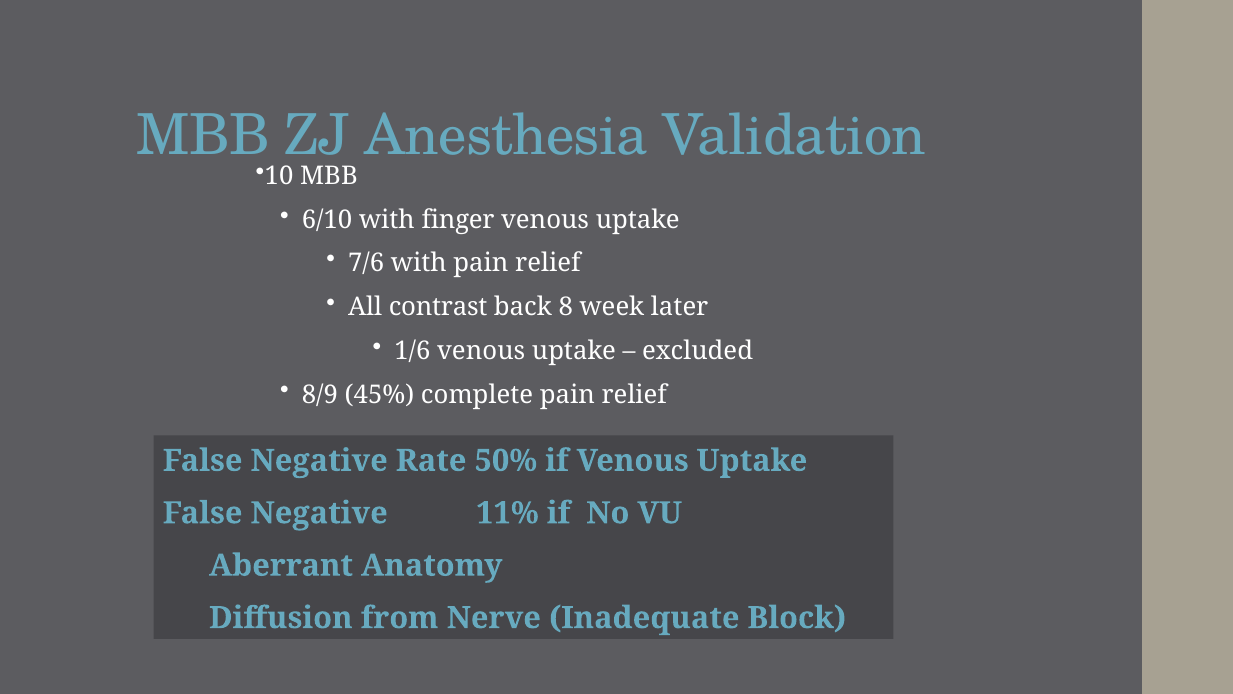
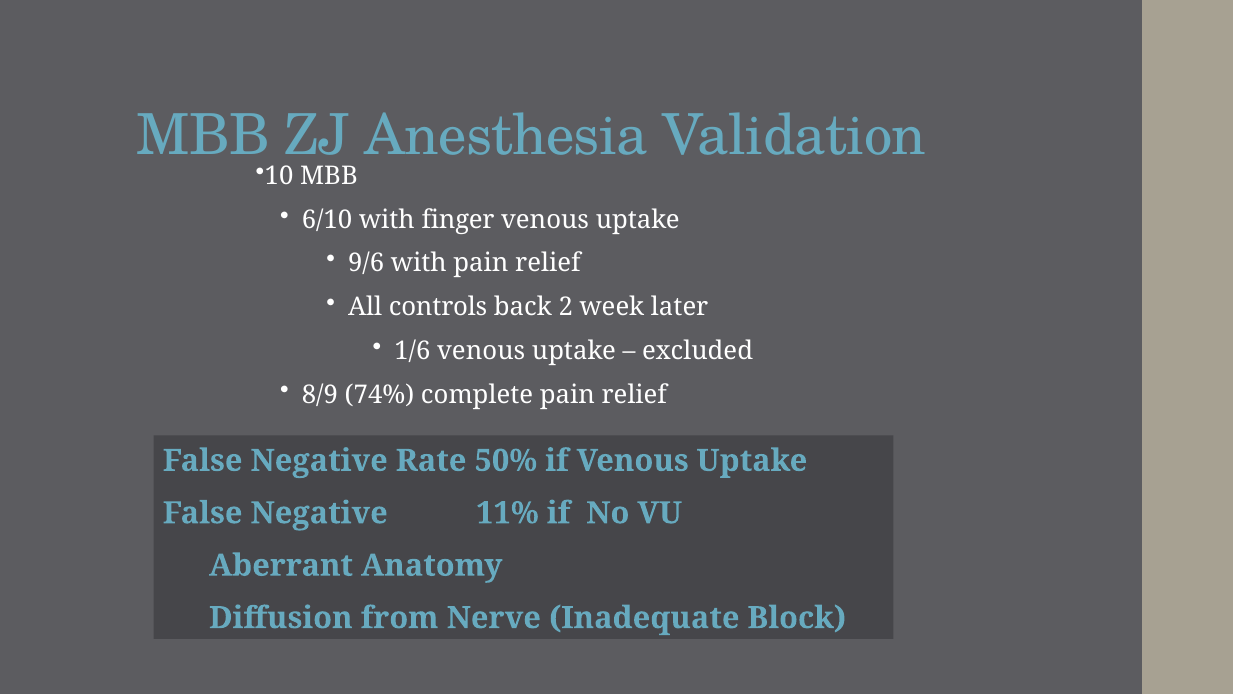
7/6: 7/6 -> 9/6 (366, 263)
contrast: contrast -> controls (438, 307)
8: 8 -> 2 (566, 307)
45%: 45% -> 74% (380, 394)
